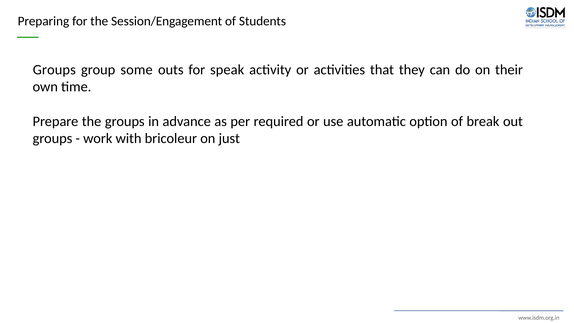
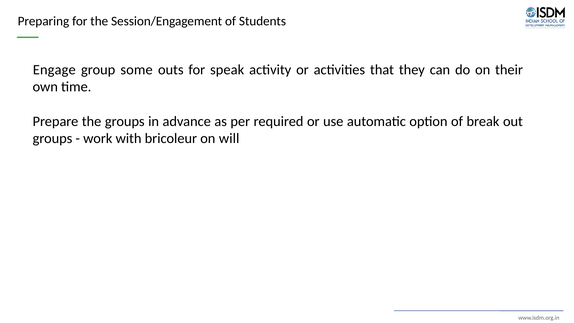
Groups: Groups -> Engage (54, 70)
just: just -> will (229, 138)
